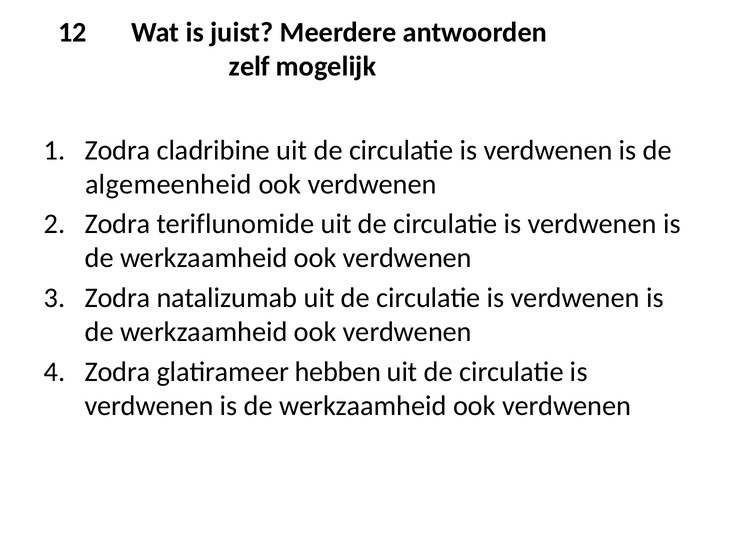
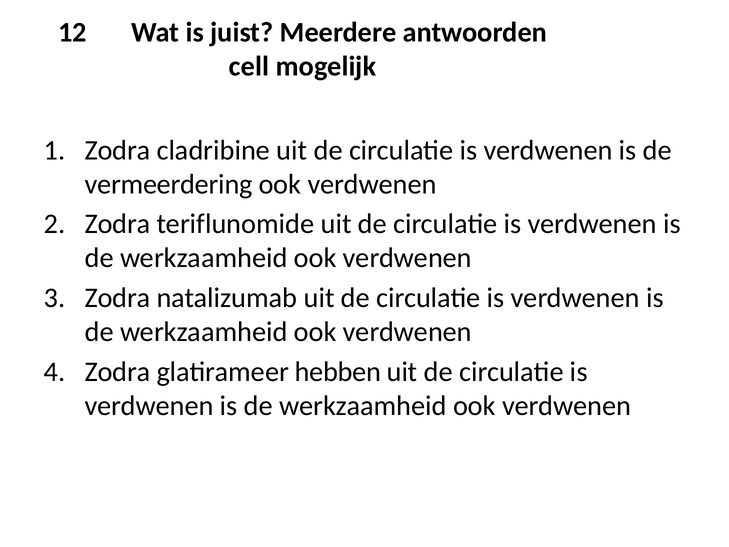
zelf: zelf -> cell (249, 66)
algemeenheid: algemeenheid -> vermeerdering (169, 184)
